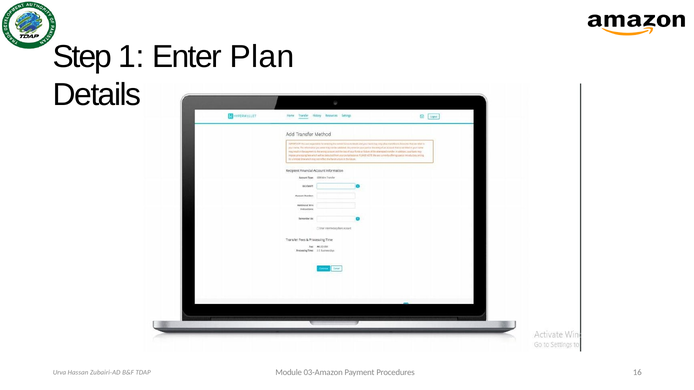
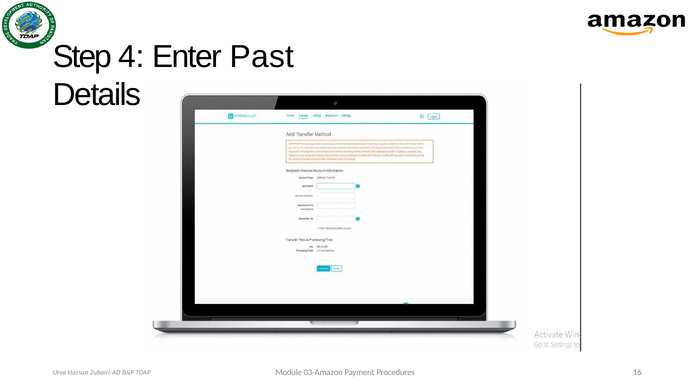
1: 1 -> 4 (131, 57)
Plan: Plan -> Past (262, 57)
